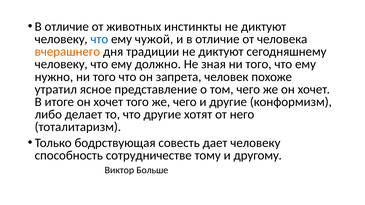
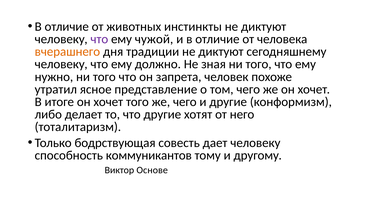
что colour: blue -> purple (99, 39)
сотрудничестве: сотрудничестве -> коммуникантов (149, 156)
Больше: Больше -> Основе (152, 170)
